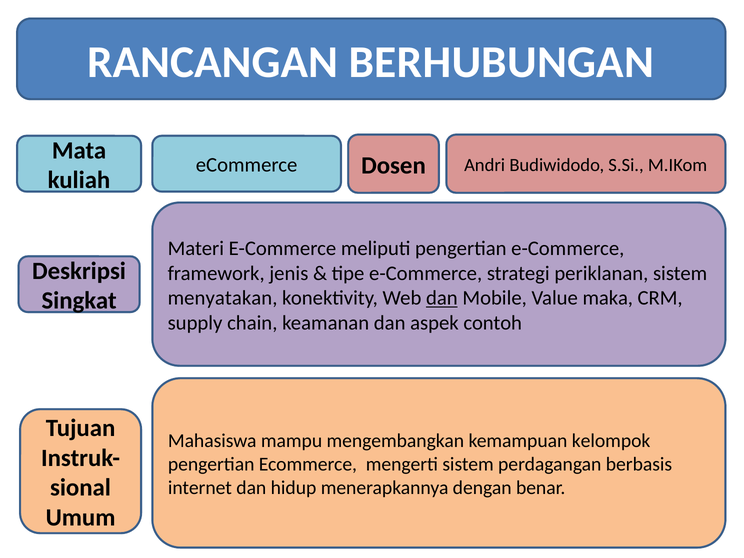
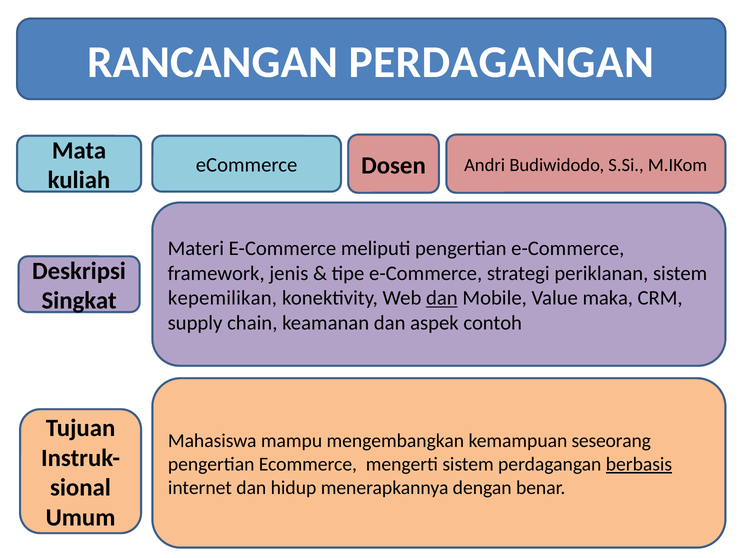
RANCANGAN BERHUBUNGAN: BERHUBUNGAN -> PERDAGANGAN (501, 62)
menyatakan: menyatakan -> kepemilikan (222, 298)
kelompok: kelompok -> seseorang (611, 441)
berbasis underline: none -> present (639, 464)
